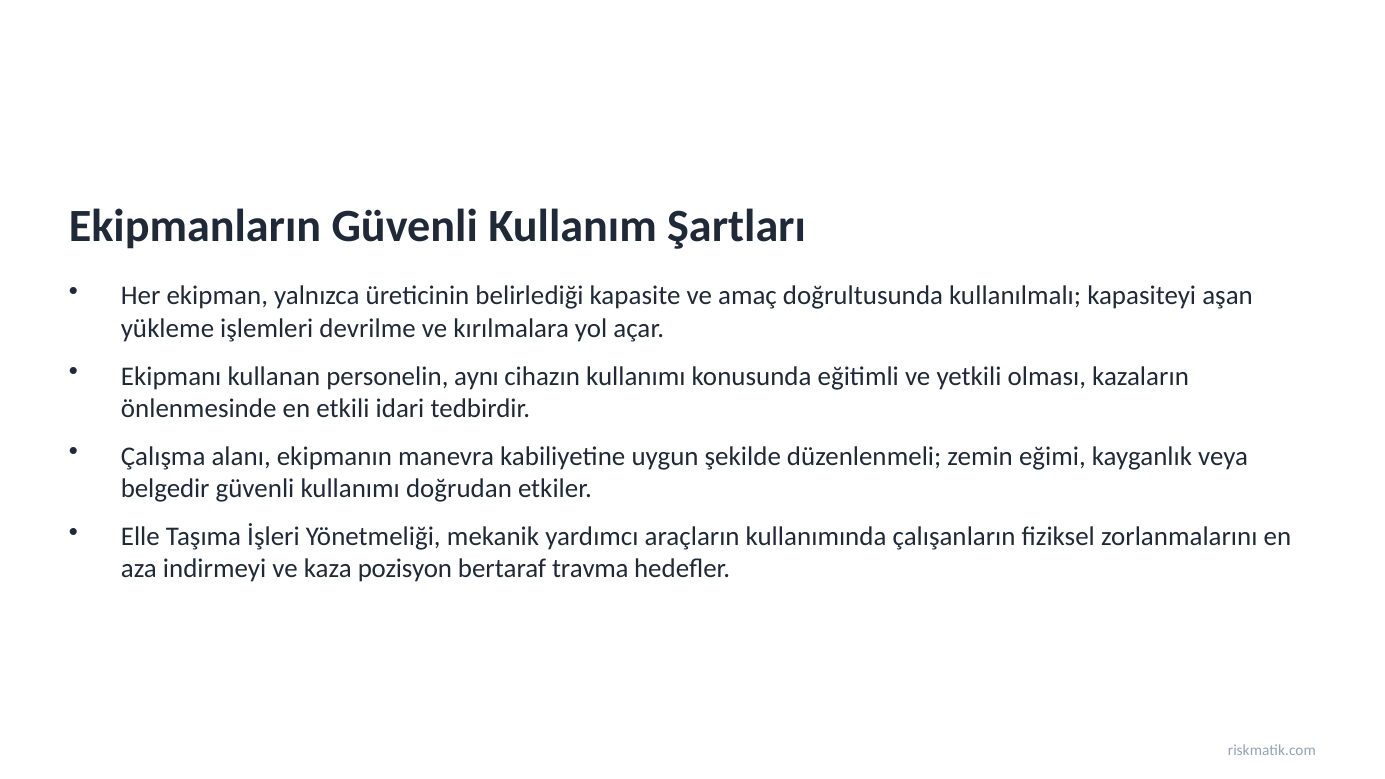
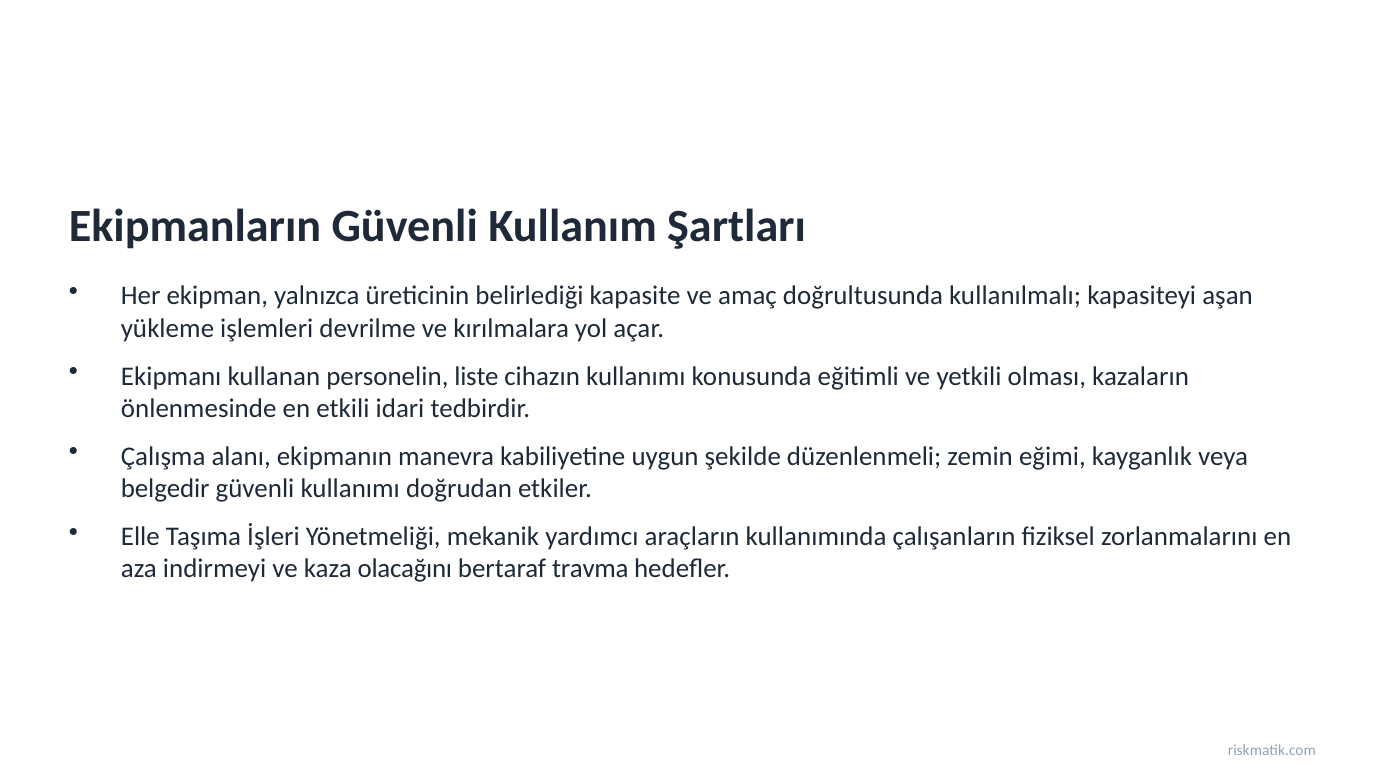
aynı: aynı -> liste (477, 376)
pozisyon: pozisyon -> olacağını (405, 569)
